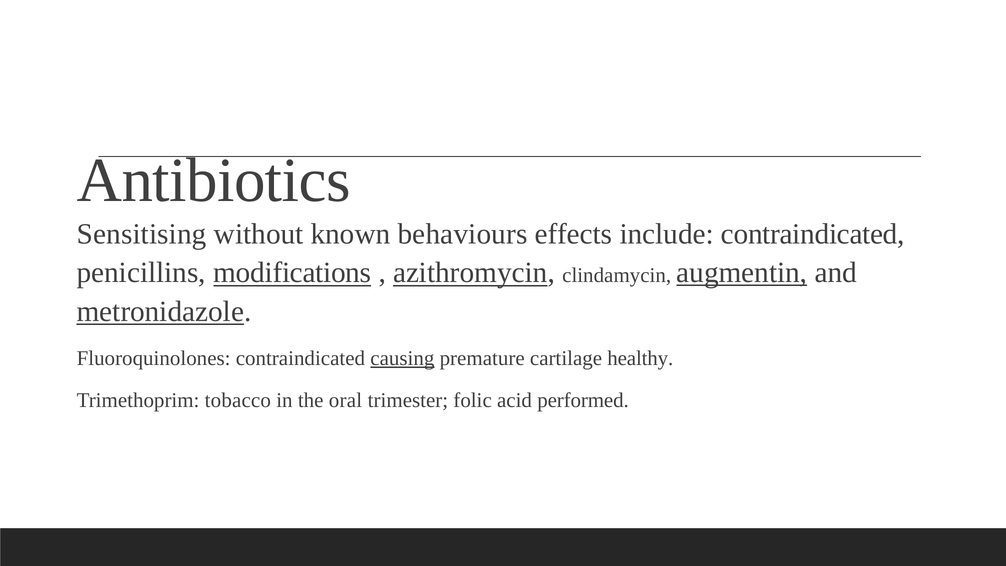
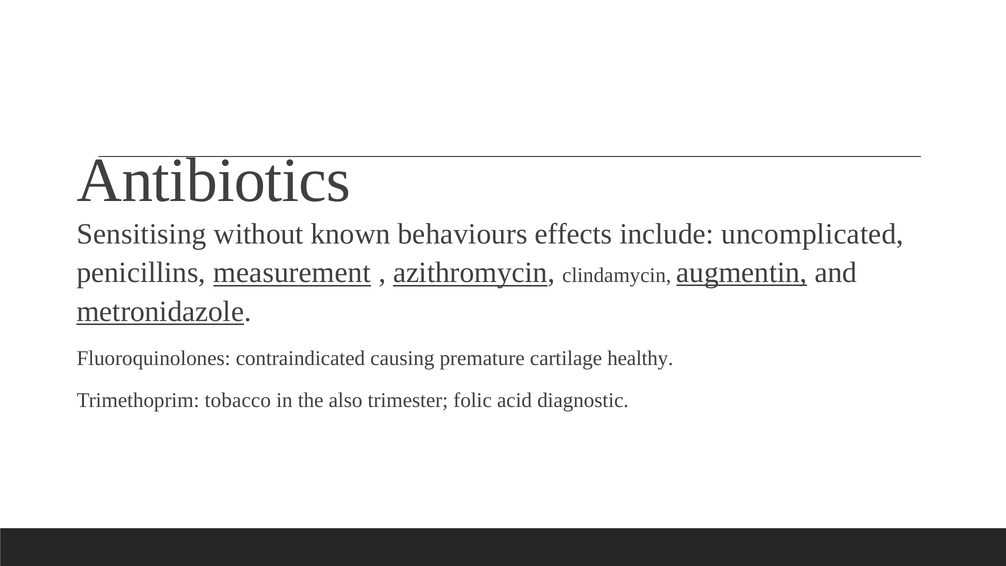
include contraindicated: contraindicated -> uncomplicated (812, 234)
modifications: modifications -> measurement (292, 273)
causing underline: present -> none (402, 358)
oral: oral -> also (346, 400)
performed: performed -> diagnostic (583, 400)
